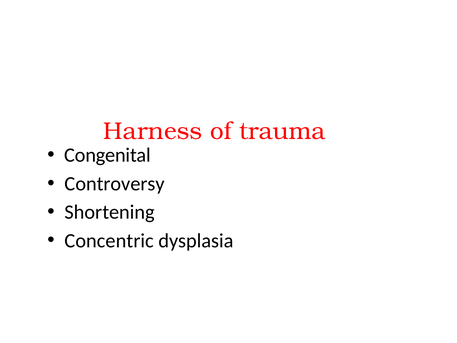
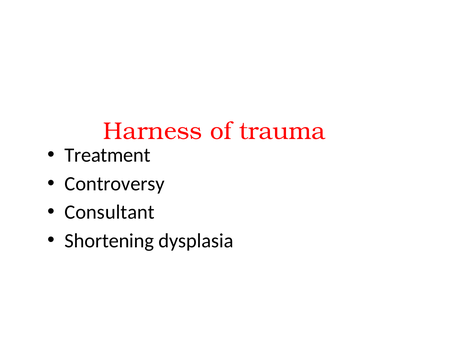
Congenital: Congenital -> Treatment (108, 155)
Shortening: Shortening -> Consultant (110, 212)
Concentric: Concentric -> Shortening (109, 240)
